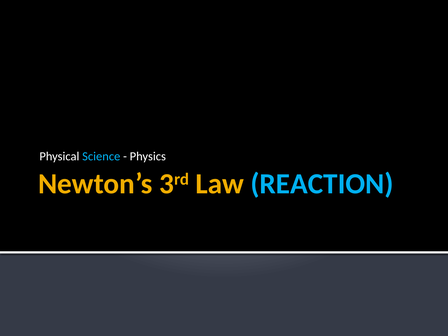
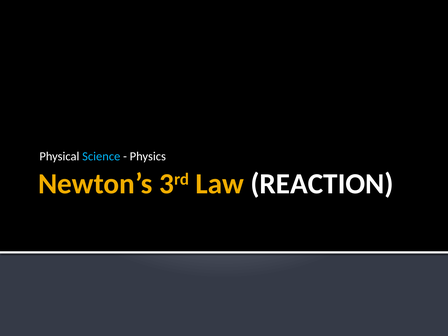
REACTION colour: light blue -> white (322, 184)
